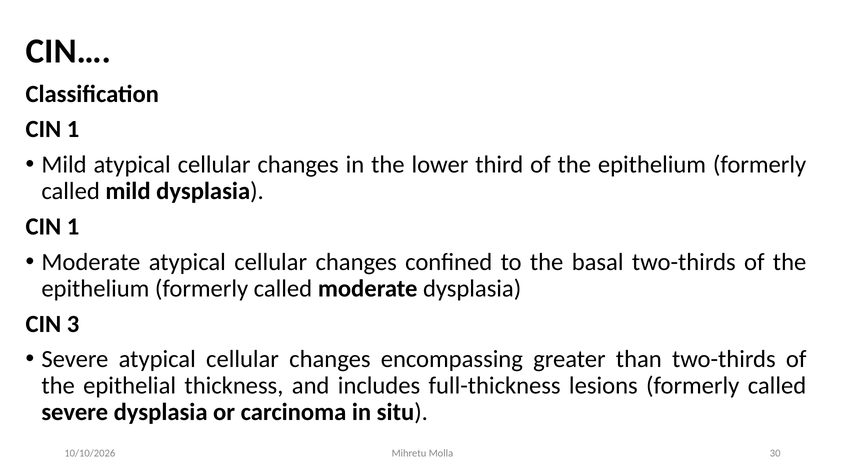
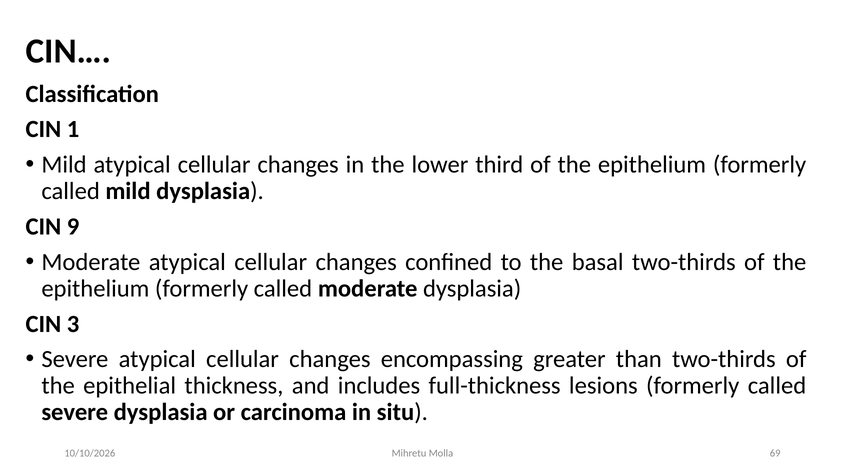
1: 1 -> 9 (73, 227)
30: 30 -> 69 (775, 454)
